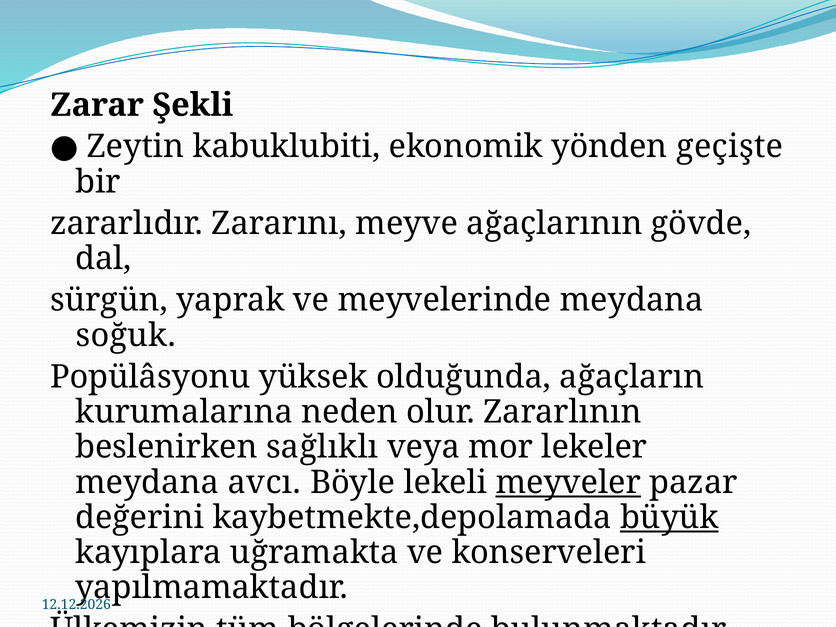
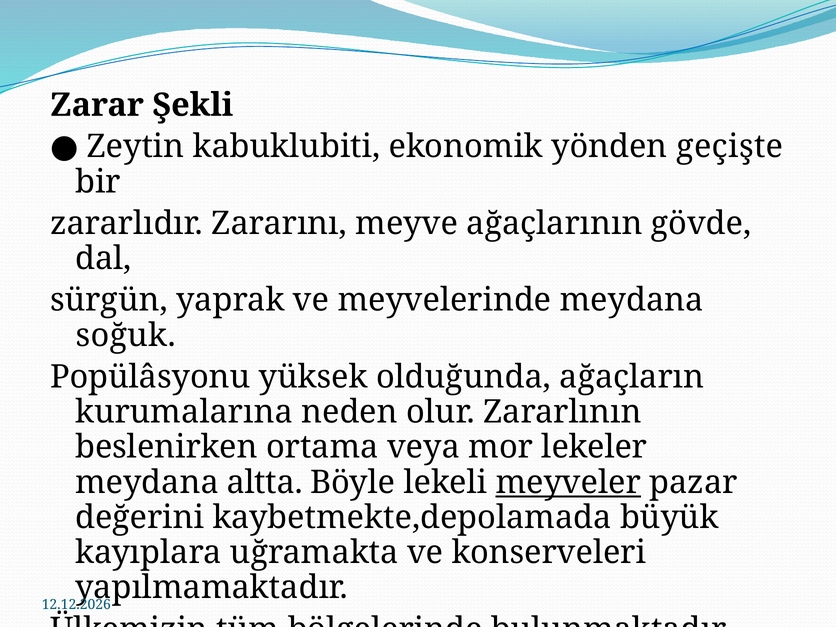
sağlıklı: sağlıklı -> ortama (322, 447)
avcı: avcı -> altta (265, 482)
büyük underline: present -> none (669, 517)
